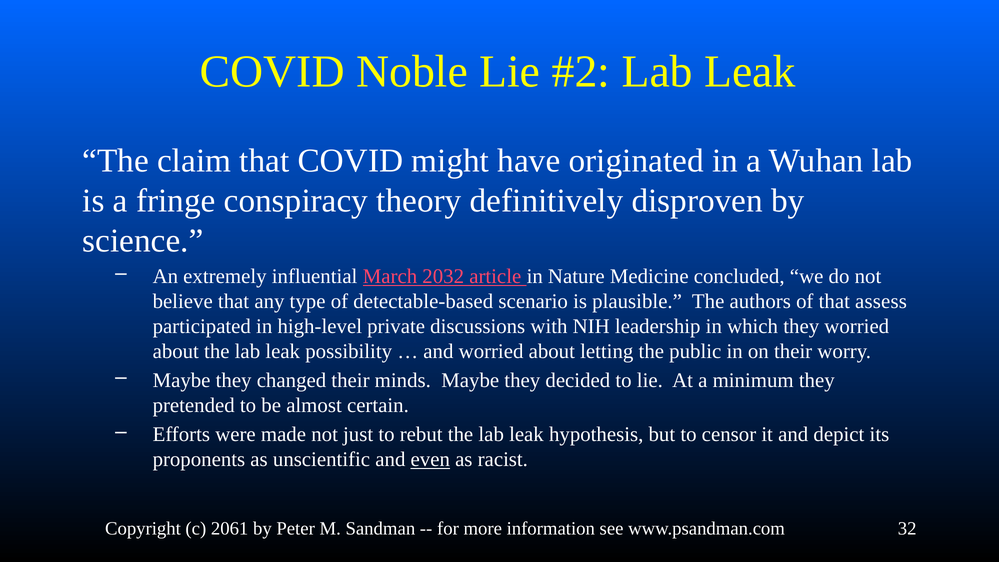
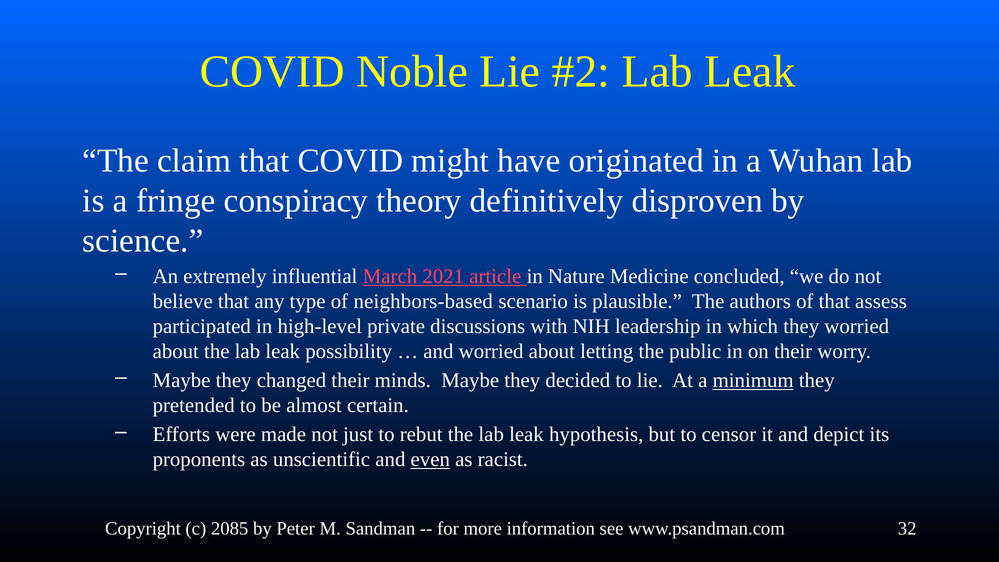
2032: 2032 -> 2021 (443, 276)
detectable-based: detectable-based -> neighbors-based (423, 301)
minimum underline: none -> present (753, 380)
2061: 2061 -> 2085 (230, 528)
